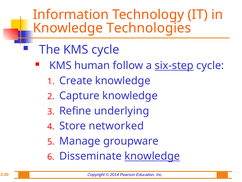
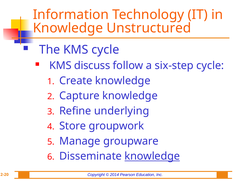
Technologies: Technologies -> Unstructured (149, 28)
human: human -> discuss (92, 65)
six-step underline: present -> none (174, 65)
networked: networked -> groupwork (116, 126)
